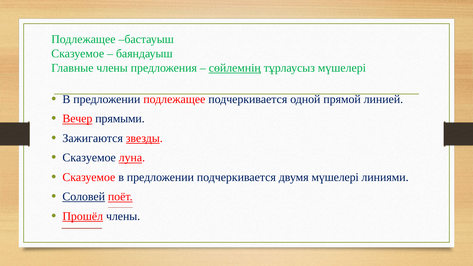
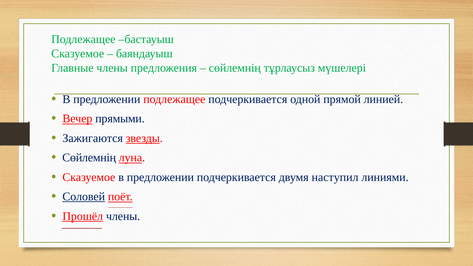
сөйлемнің underline: present -> none (235, 68)
Сказуемое: Сказуемое -> Сөйлемнің (89, 158)
двумя мүшелері: мүшелері -> наступил (335, 177)
